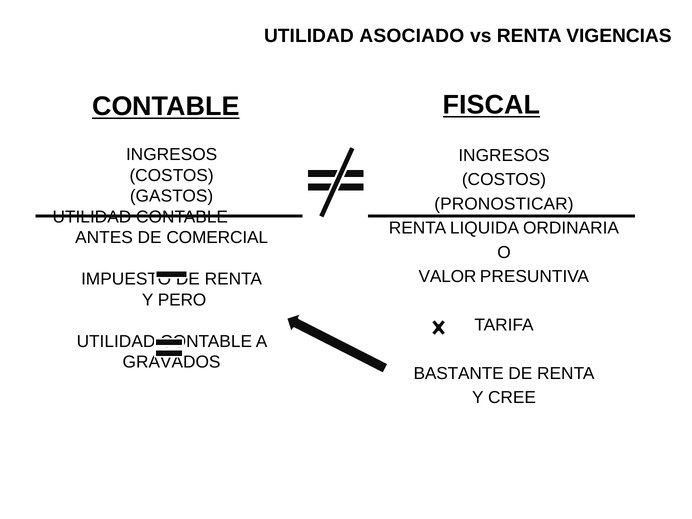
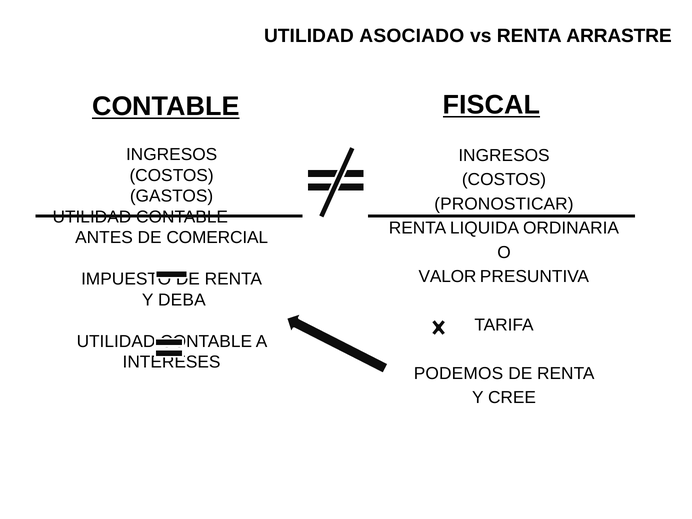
VIGENCIAS: VIGENCIAS -> ARRASTRE (619, 36)
PERO: PERO -> DEBA (182, 300)
GRAVADOS: GRAVADOS -> INTERESES (172, 362)
BASTANTE: BASTANTE -> PODEMOS (458, 373)
